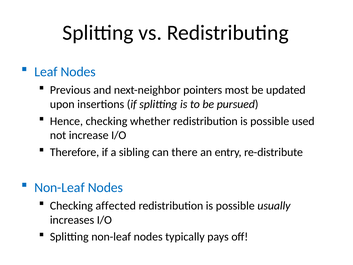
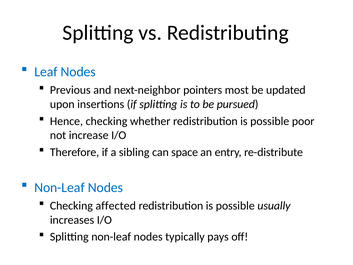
used: used -> poor (303, 121)
there: there -> space (185, 152)
